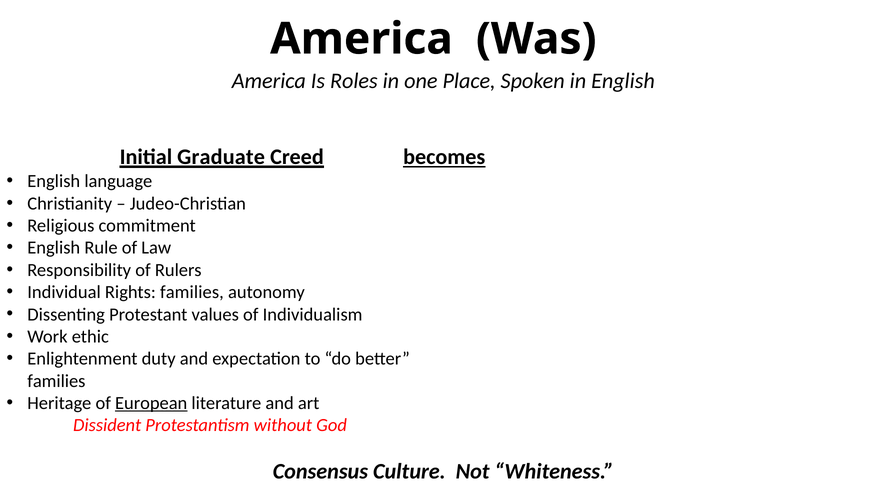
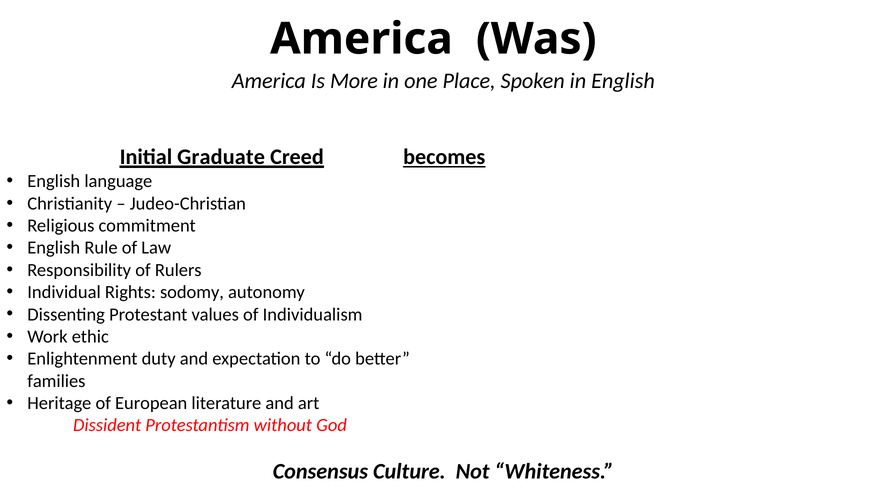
Roles: Roles -> More (354, 81)
Rights families: families -> sodomy (192, 292)
European underline: present -> none (151, 403)
